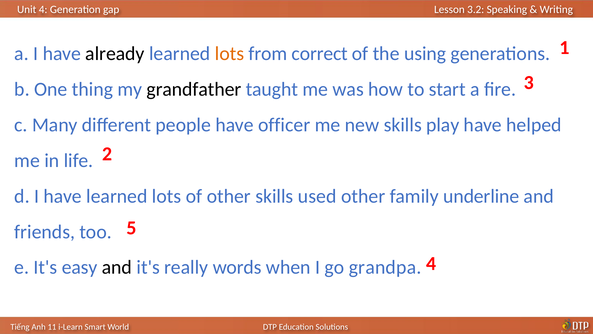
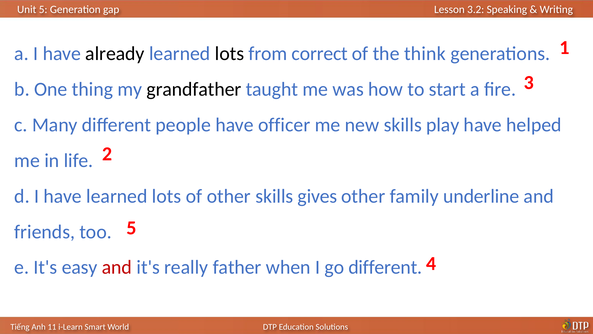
4: 4 -> 5 (43, 10)
lots colour: orange -> black (229, 54)
using: using -> think (425, 54)
used: used -> gives (317, 196)
and colour: black -> red (117, 267)
words: words -> father (237, 267)
go grandpa: grandpa -> different (385, 267)
